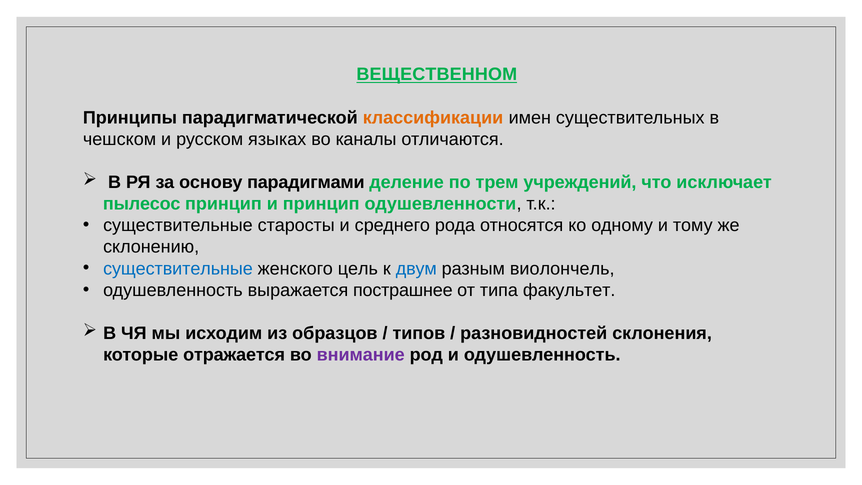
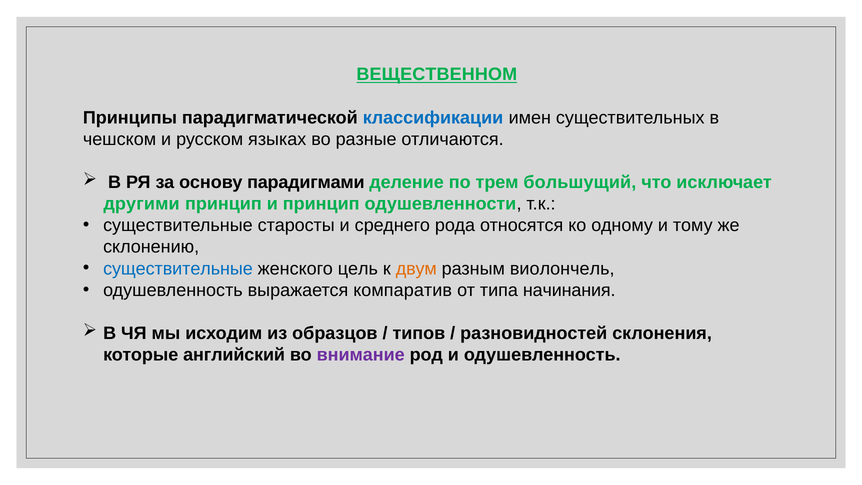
классификации colour: orange -> blue (433, 118)
каналы: каналы -> разные (366, 139)
учреждений: учреждений -> большущий (580, 182)
пылесос: пылесос -> другими (142, 204)
двум colour: blue -> orange (416, 268)
пострашнее: пострашнее -> компаратив (403, 290)
факультет: факультет -> начинания (569, 290)
отражается: отражается -> английский (234, 355)
